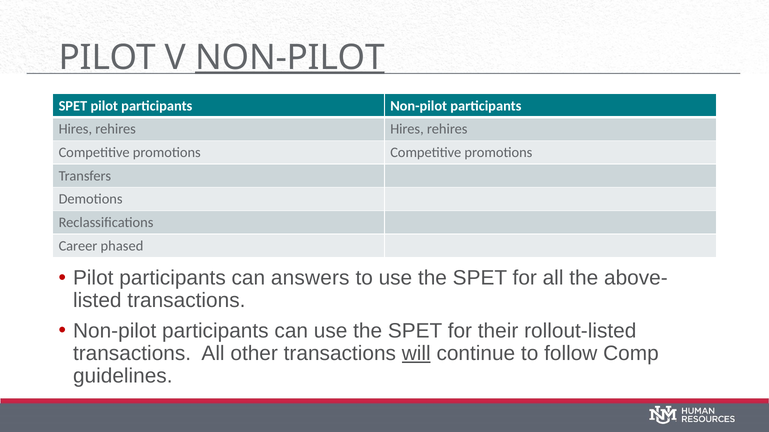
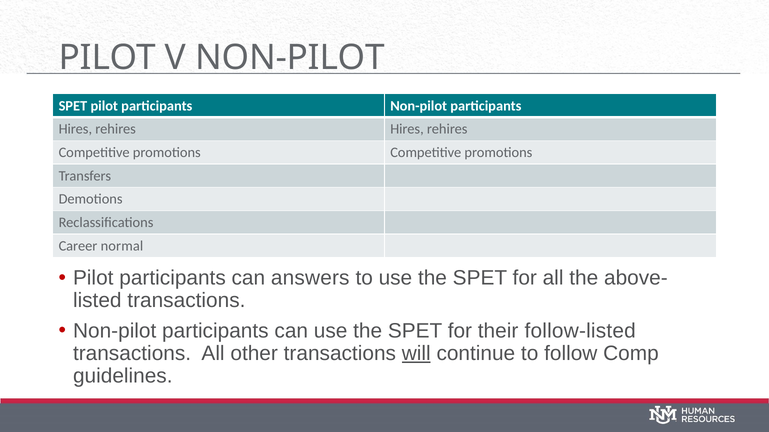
NON-PILOT underline: present -> none (290, 58)
phased: phased -> normal (122, 246)
rollout-listed: rollout-listed -> follow-listed (580, 331)
